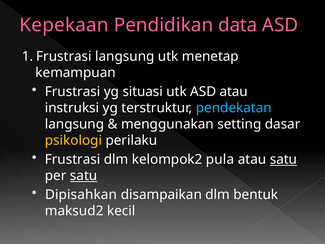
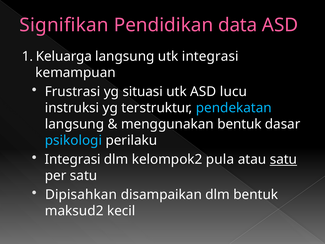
Kepekaan: Kepekaan -> Signifikan (64, 25)
1 Frustrasi: Frustrasi -> Keluarga (64, 56)
utk menetap: menetap -> integrasi (210, 56)
ASD atau: atau -> lucu (234, 92)
menggunakan setting: setting -> bentuk (239, 124)
psikologi colour: yellow -> light blue (73, 140)
Frustrasi: Frustrasi -> Integrasi (73, 159)
satu underline: present -> none (84, 176)
